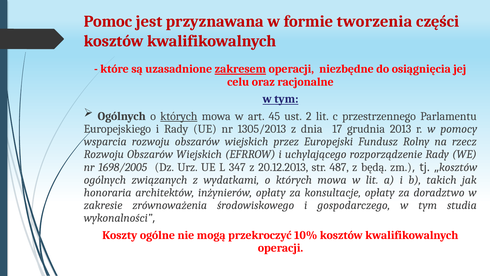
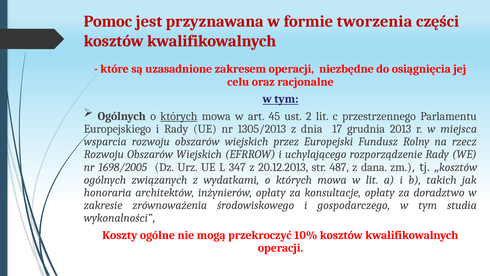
zakresem underline: present -> none (240, 69)
pomocy: pomocy -> miejsca (459, 129)
będą: będą -> dana (374, 167)
